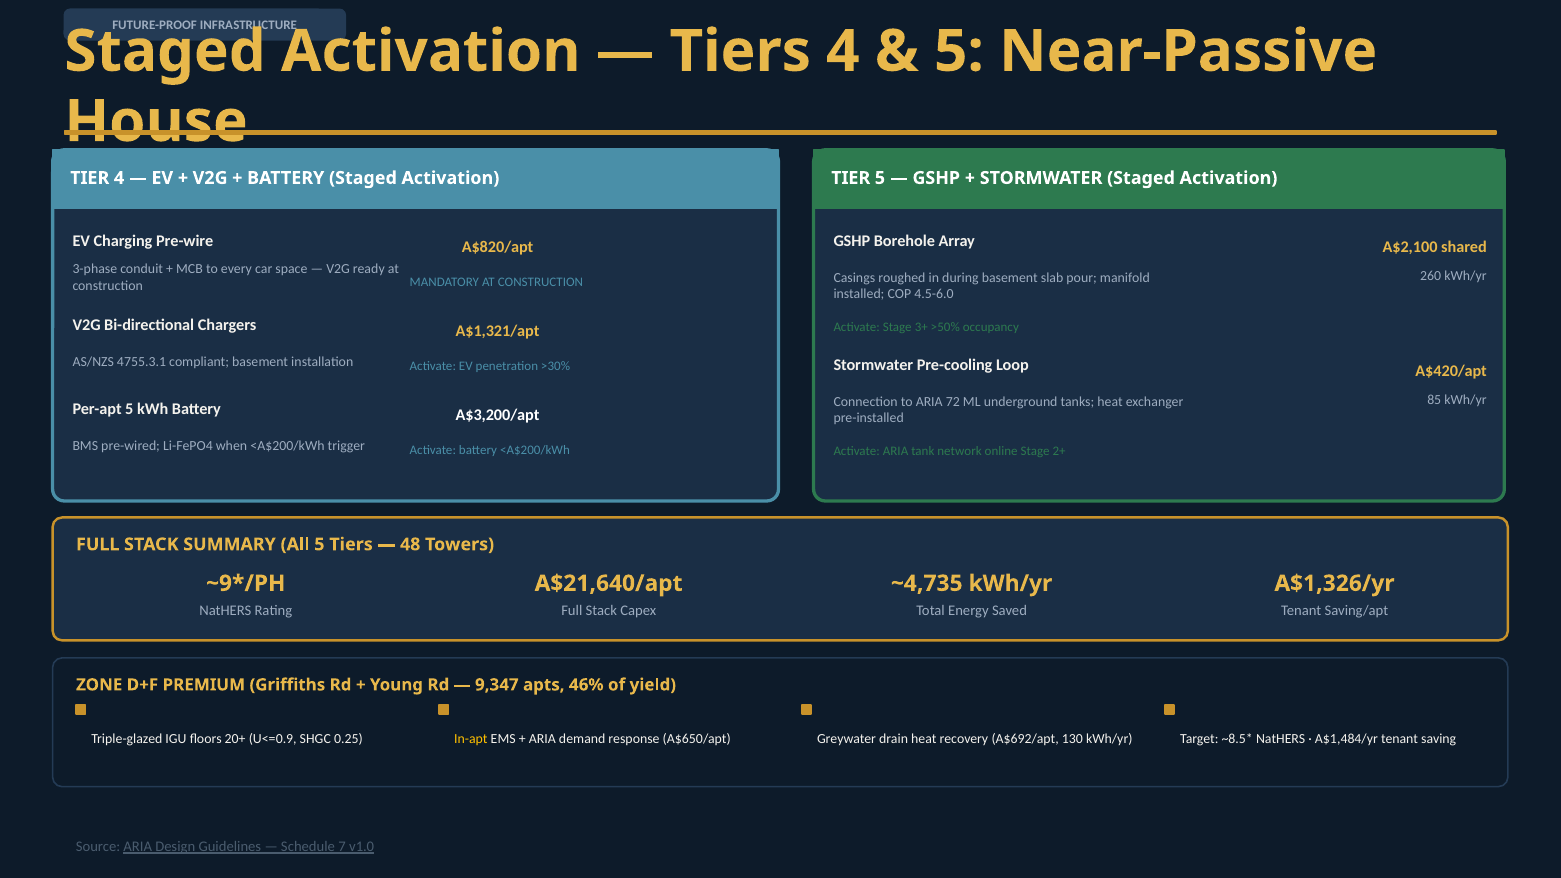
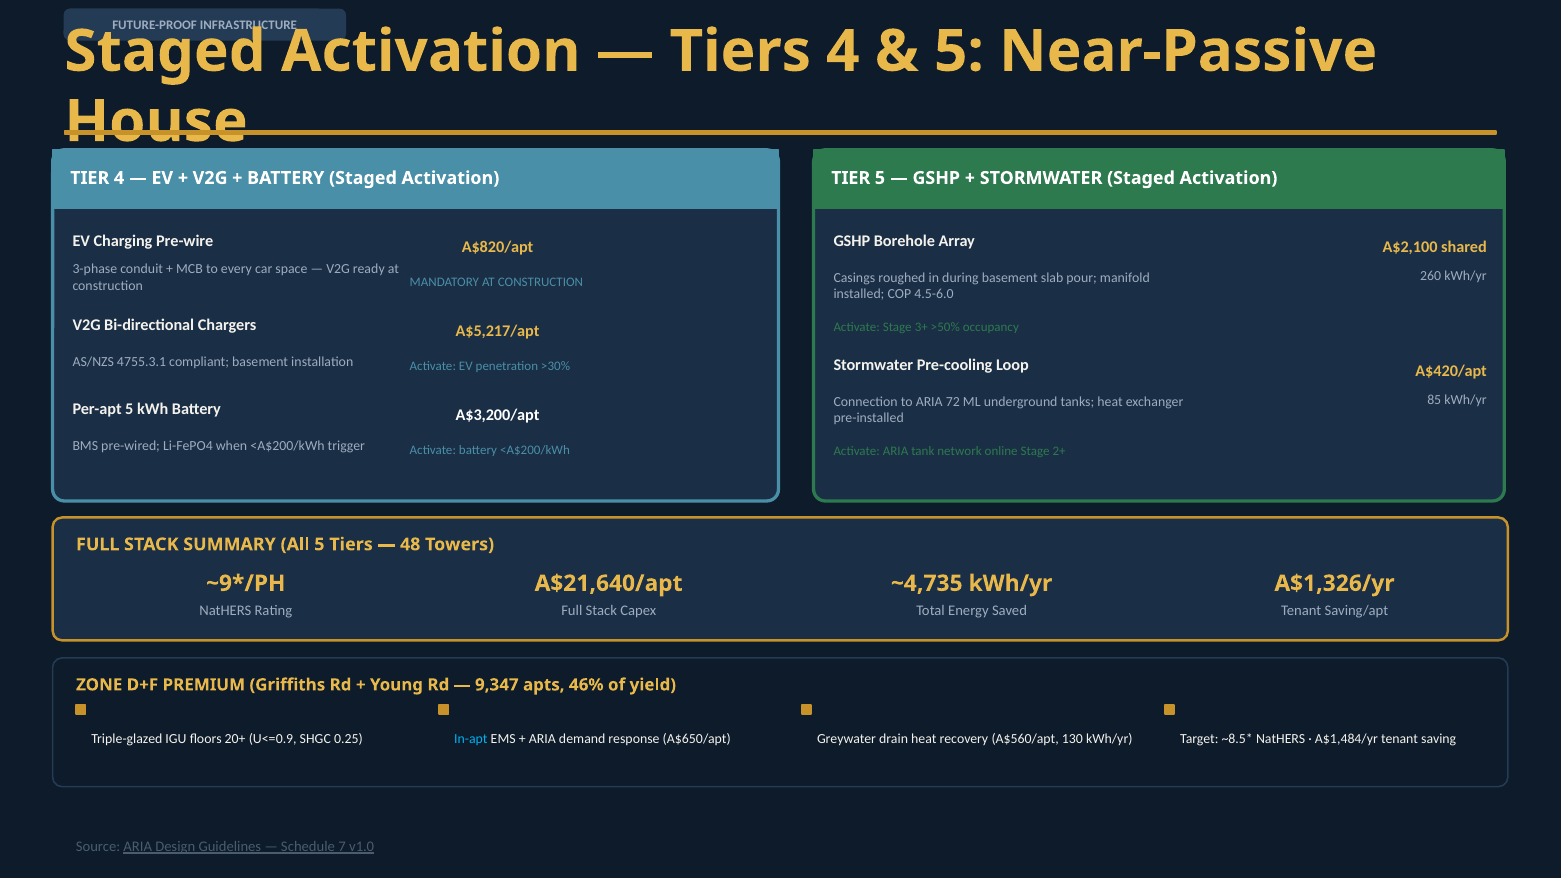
A$1,321/apt: A$1,321/apt -> A$5,217/apt (498, 331)
In-apt colour: yellow -> light blue (471, 739)
A$692/apt: A$692/apt -> A$560/apt (1025, 739)
